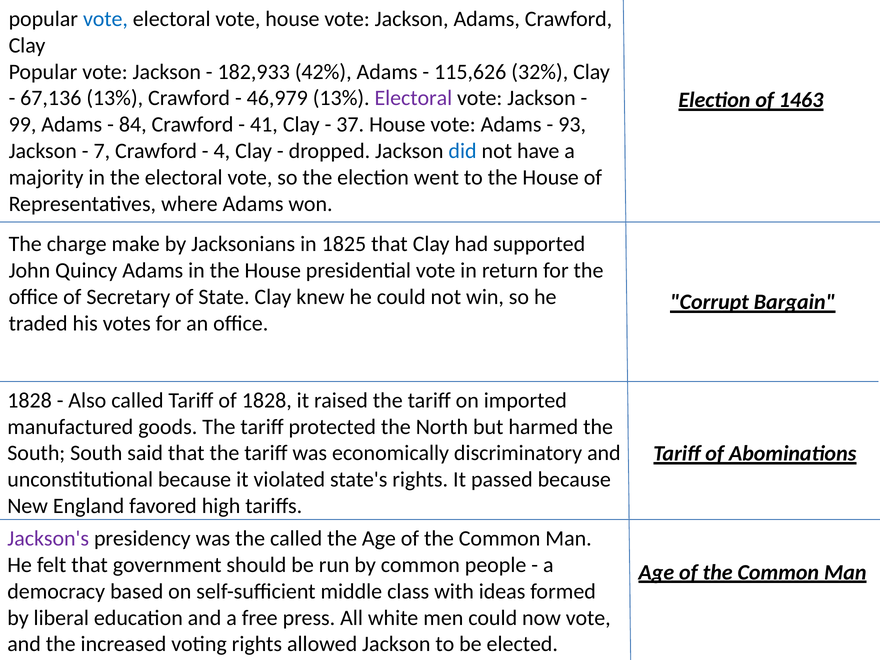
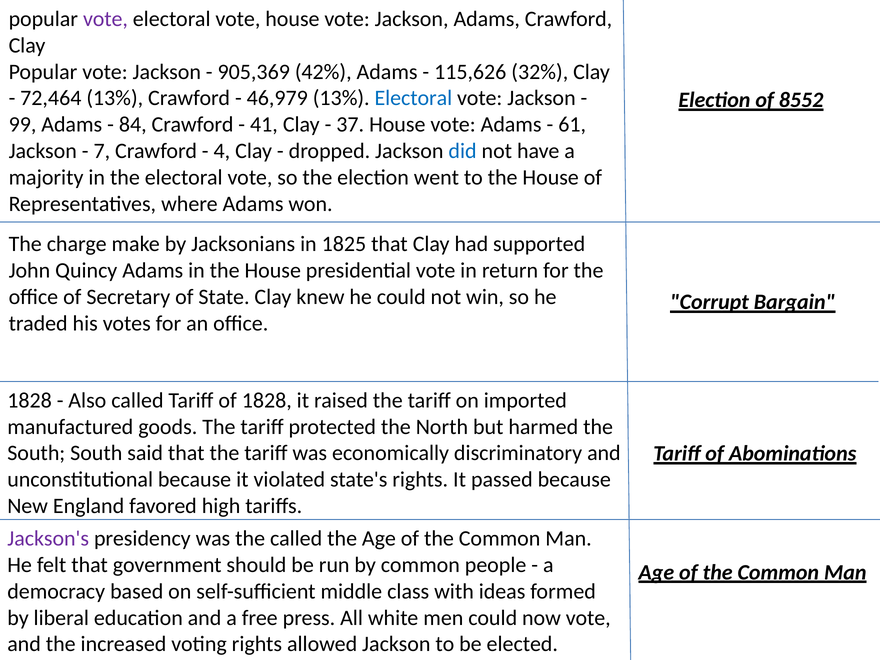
vote colour: blue -> purple (105, 19)
182,933: 182,933 -> 905,369 (254, 72)
67,136: 67,136 -> 72,464 (51, 98)
Electoral colour: purple -> blue (413, 98)
1463: 1463 -> 8552 (801, 100)
93: 93 -> 61 (572, 125)
